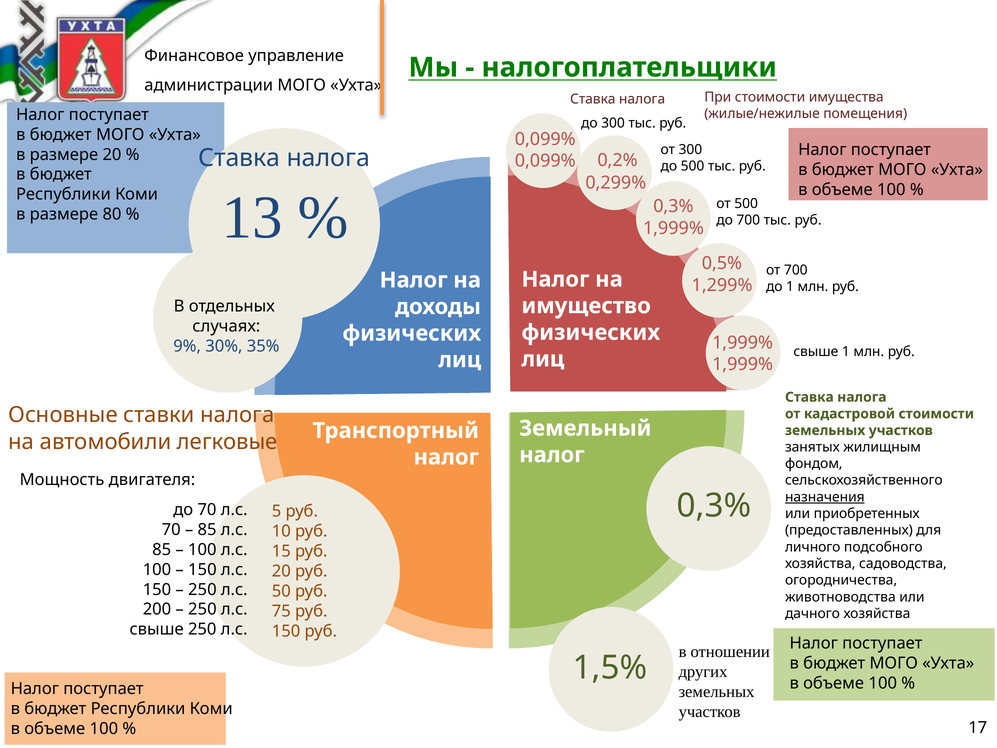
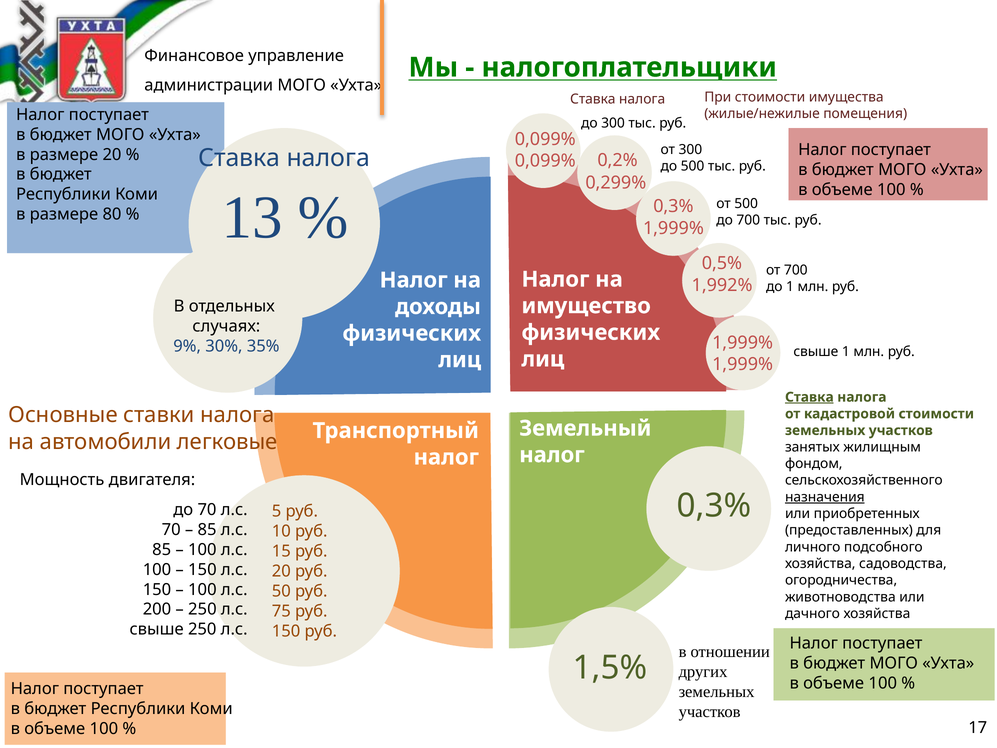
1,299%: 1,299% -> 1,992% (722, 285)
Ставка underline: none -> present (809, 397)
250: 250 -> 100 (202, 589)
